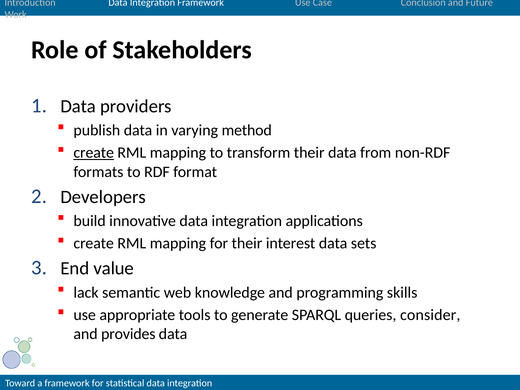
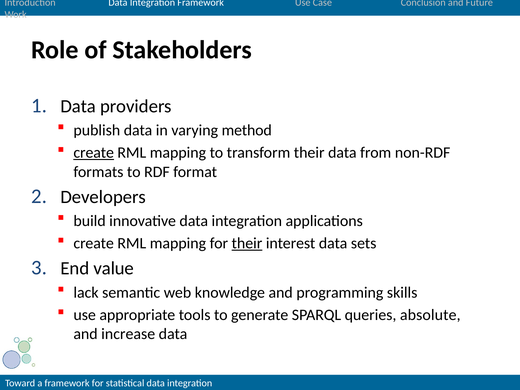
their underline: none -> present (247, 243)
consider: consider -> absolute (430, 315)
provides: provides -> increase (128, 334)
